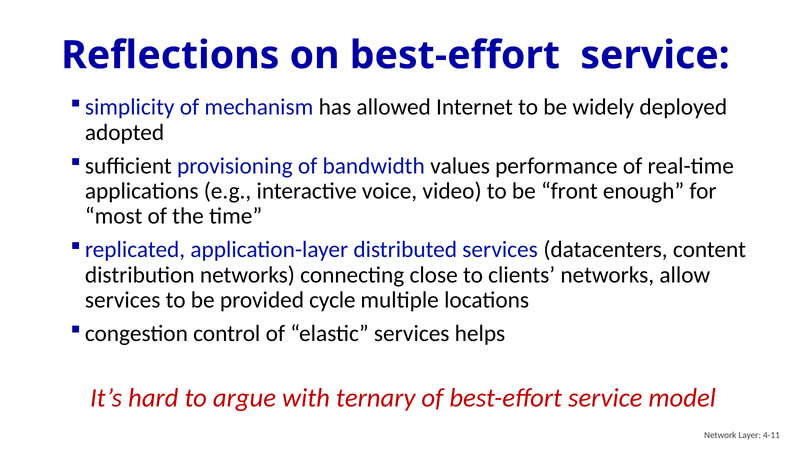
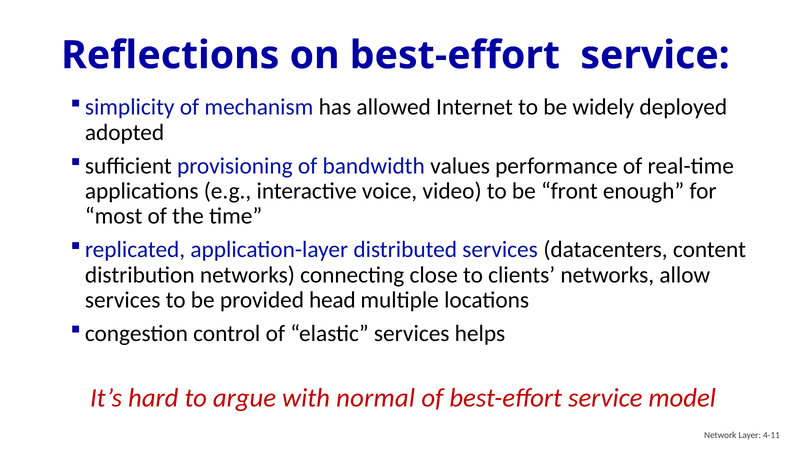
cycle: cycle -> head (332, 300)
ternary: ternary -> normal (376, 399)
